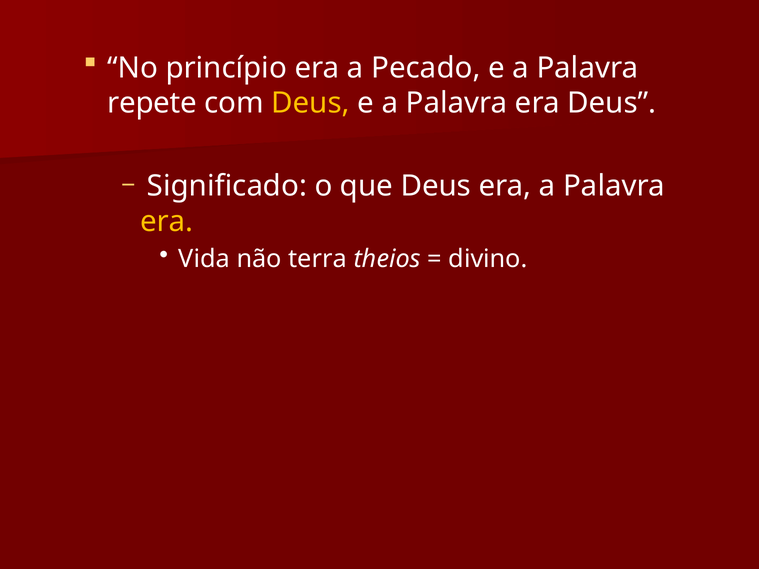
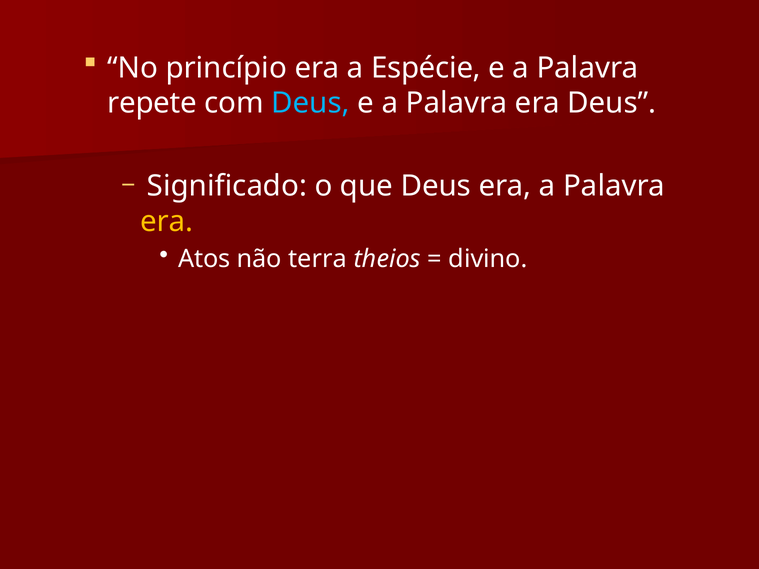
Pecado: Pecado -> Espécie (426, 68)
Deus colour: yellow -> light blue (311, 103)
Vida: Vida -> Atos (204, 259)
